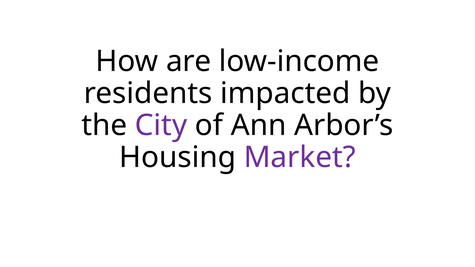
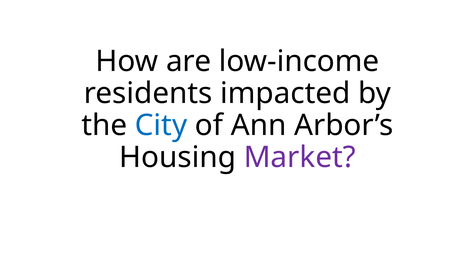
City colour: purple -> blue (161, 125)
